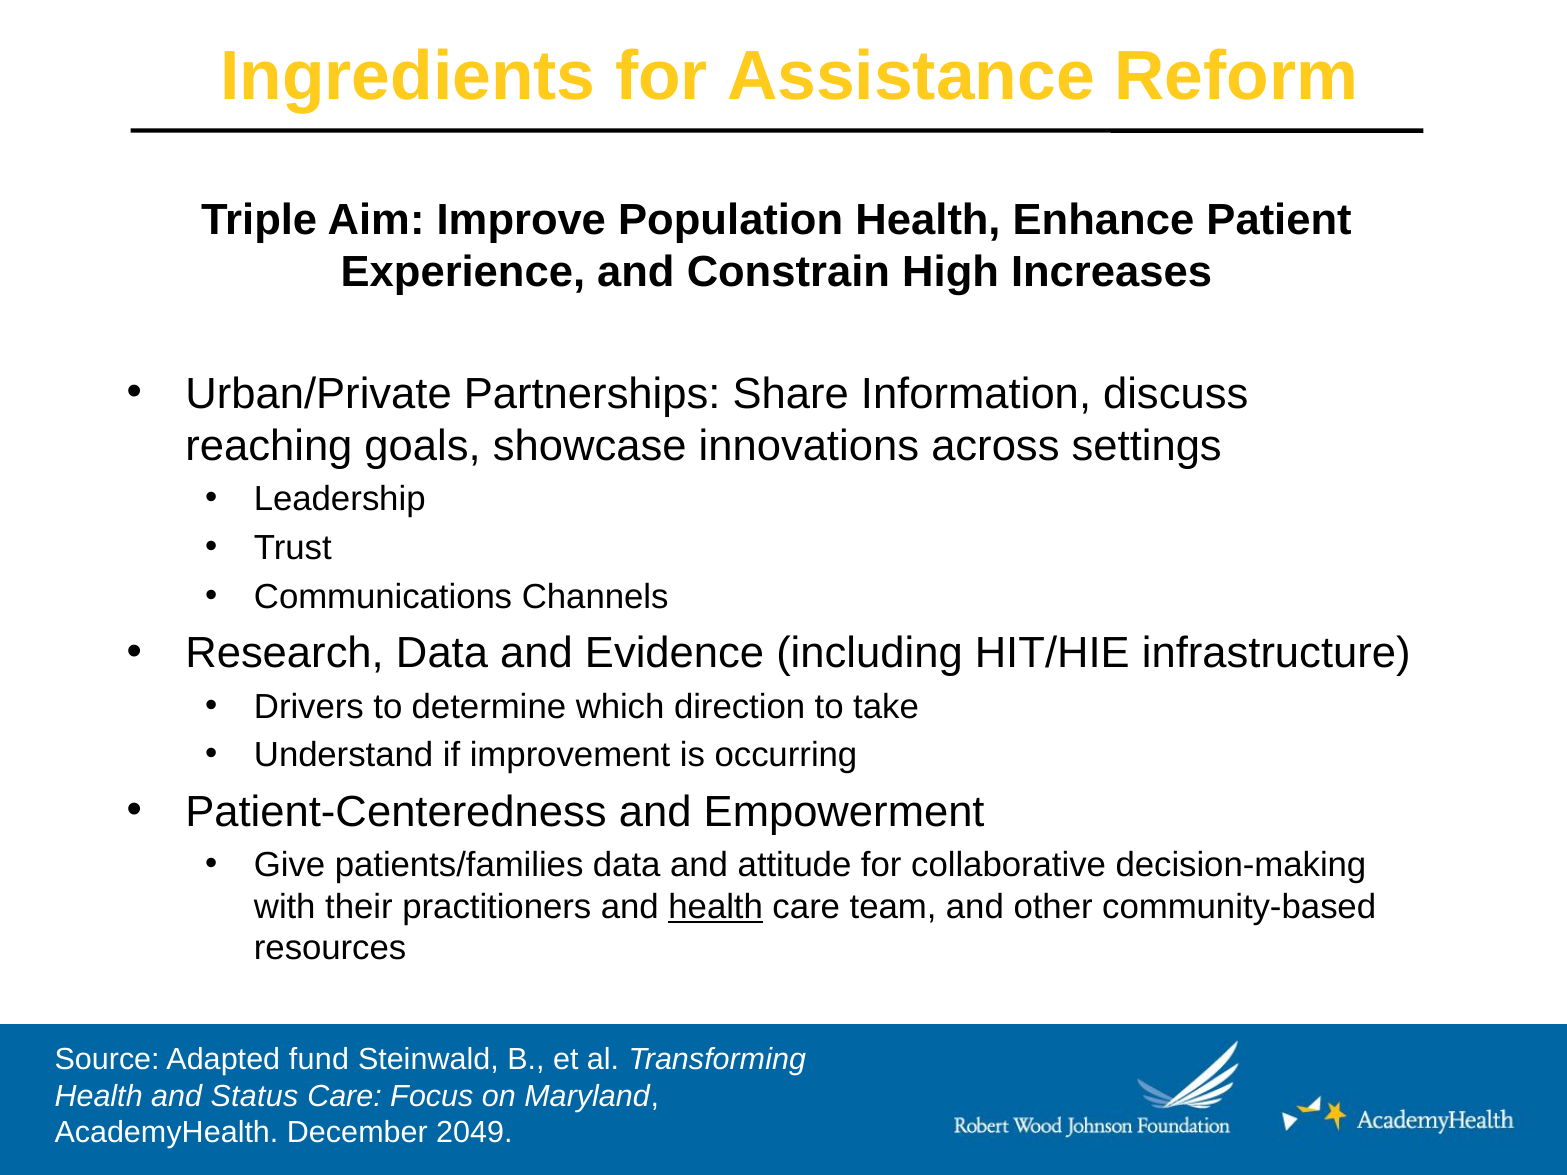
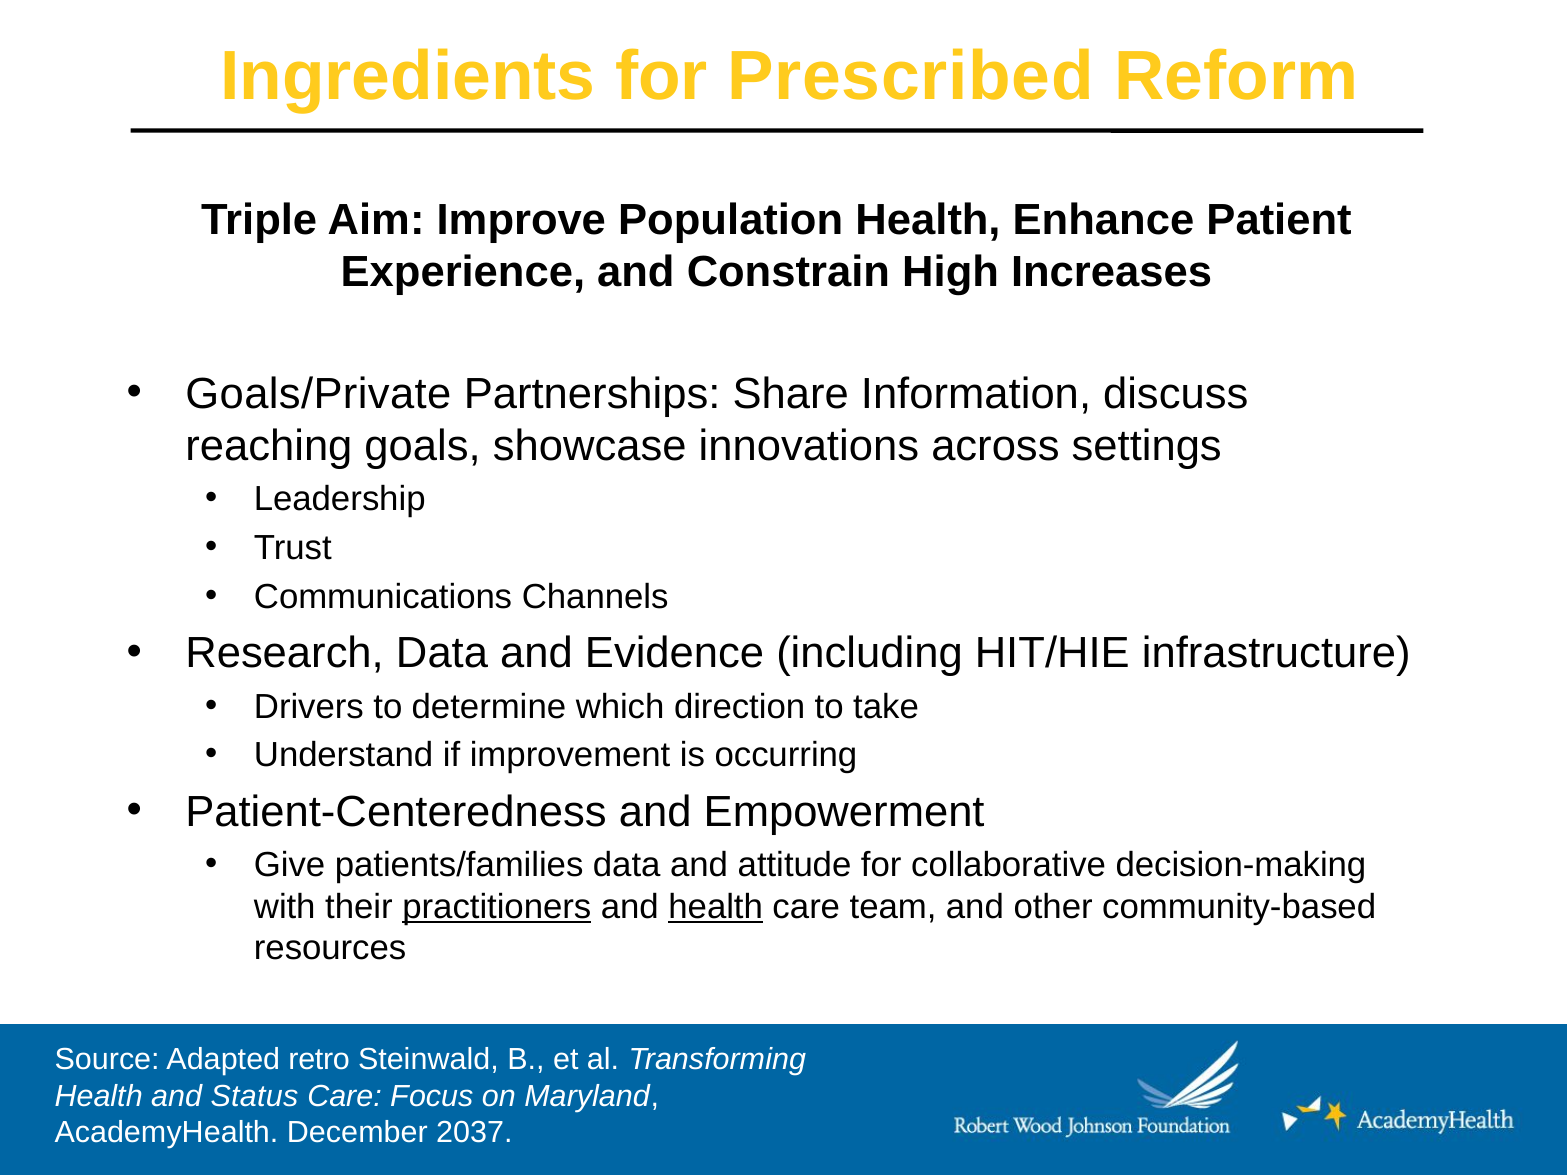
Assistance: Assistance -> Prescribed (911, 76)
Urban/Private: Urban/Private -> Goals/Private (318, 394)
practitioners underline: none -> present (497, 907)
fund: fund -> retro (319, 1060)
2049: 2049 -> 2037 (474, 1133)
